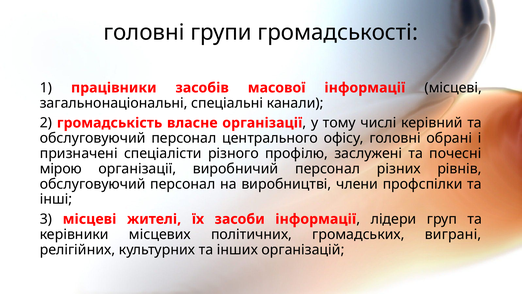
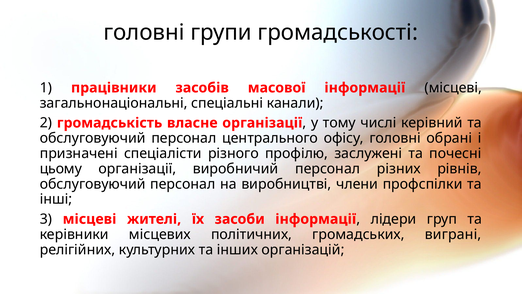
мірою: мірою -> цьому (61, 169)
